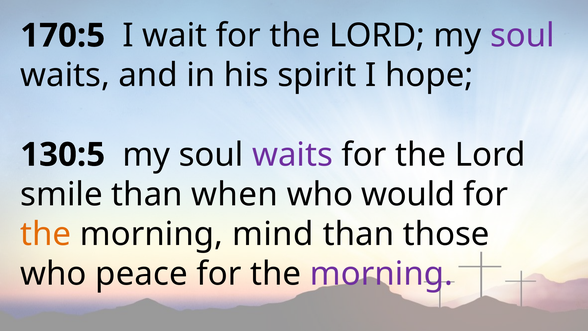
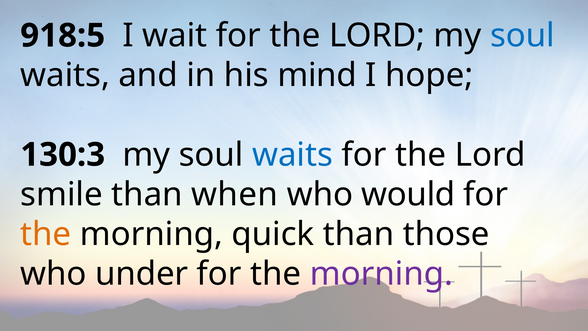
170:5: 170:5 -> 918:5 (63, 36)
soul colour: purple -> blue (522, 36)
spirit: spirit -> mind (317, 75)
130:5: 130:5 -> 130:3 (63, 155)
waits colour: purple -> blue (293, 155)
mind: mind -> quick (273, 234)
peace: peace -> under (142, 274)
